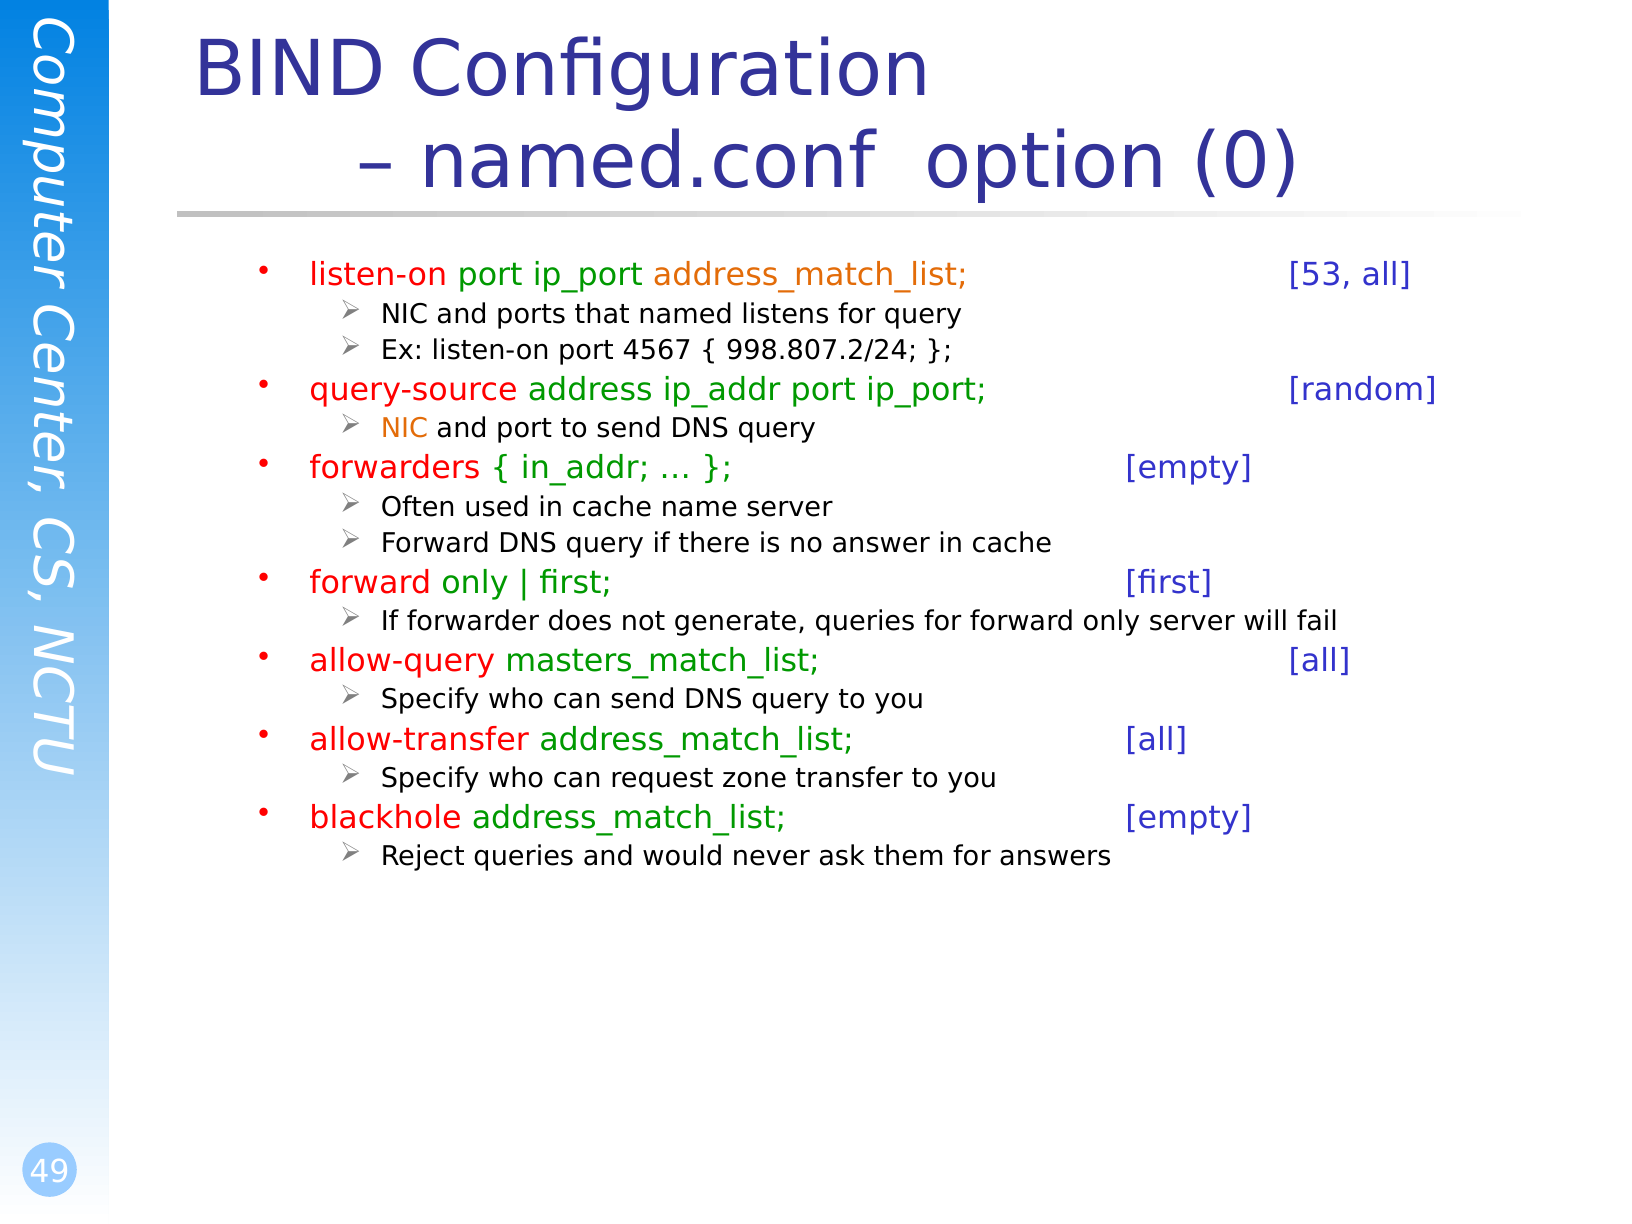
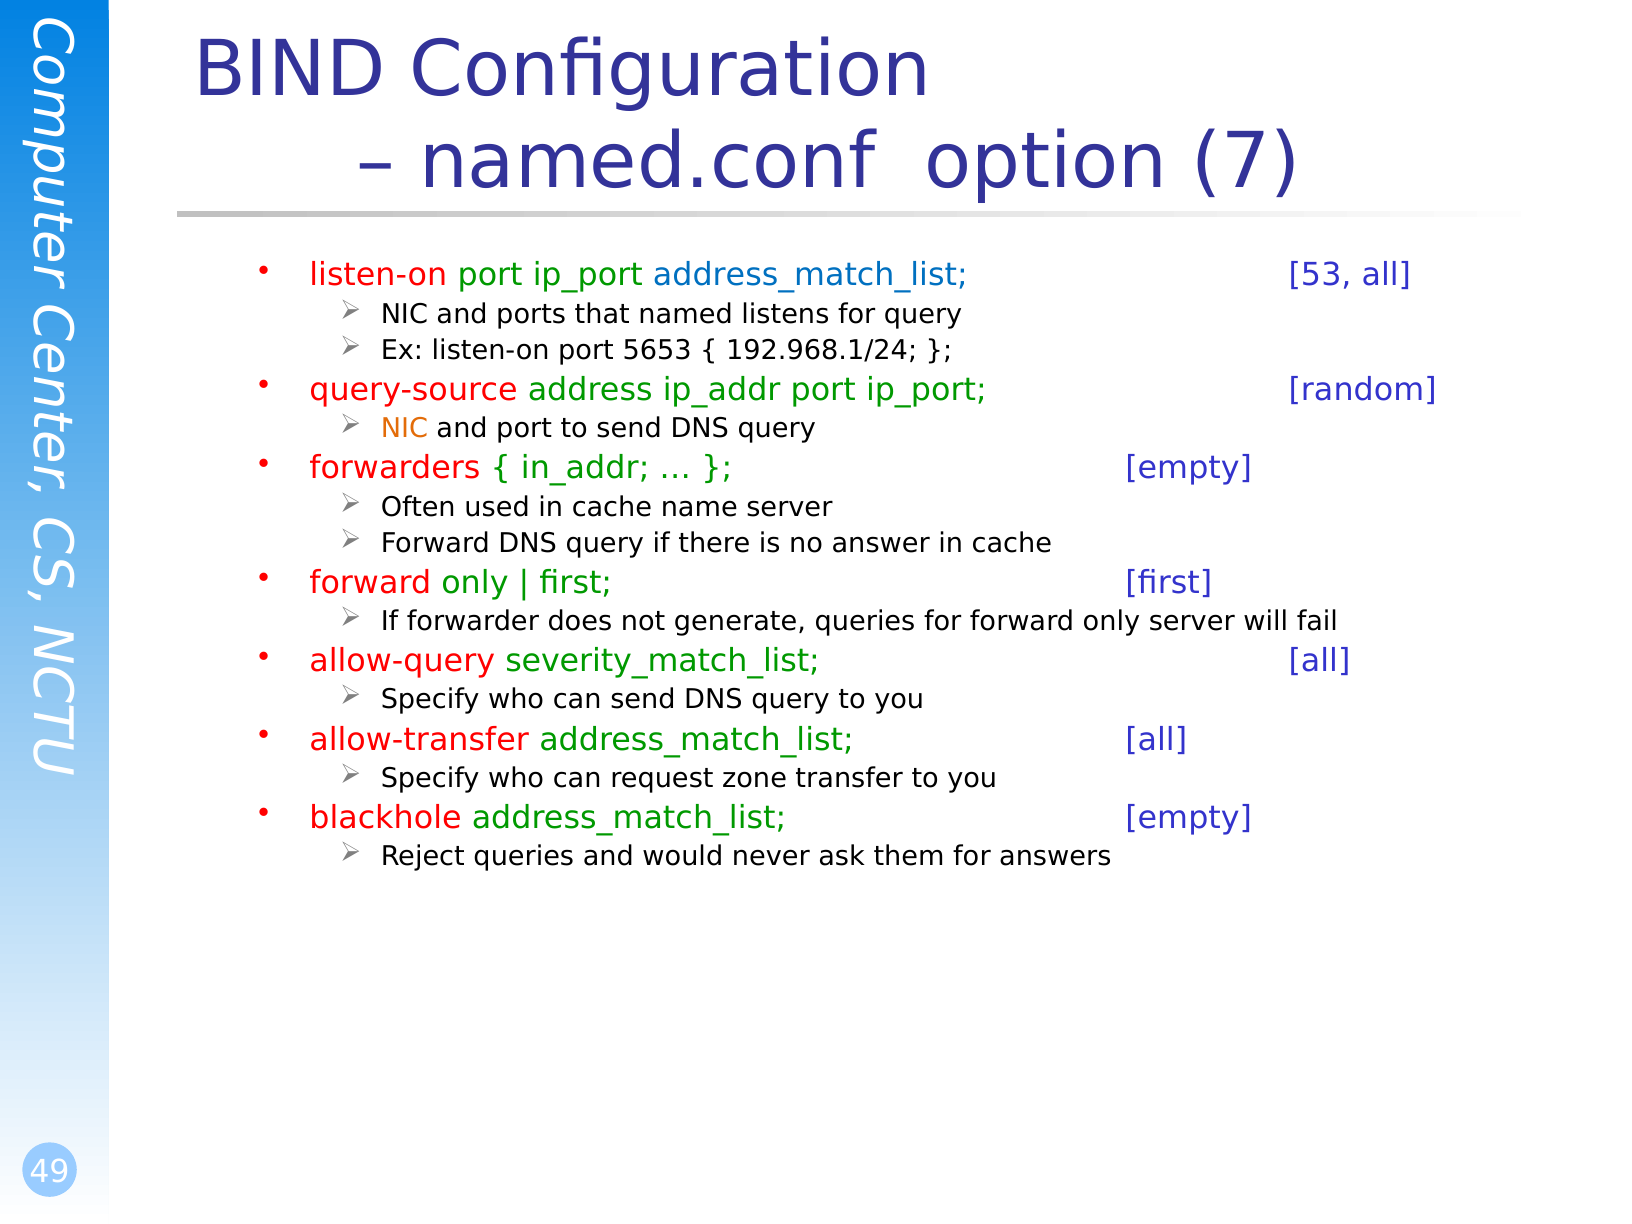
0: 0 -> 7 (1246, 162)
address_match_list colour: orange -> blue (810, 275)
4567: 4567 -> 5653 (657, 350)
998.807.2/24: 998.807.2/24 -> 192.968.1/24 (822, 350)
masters_match_list: masters_match_list -> severity_match_list (663, 661)
